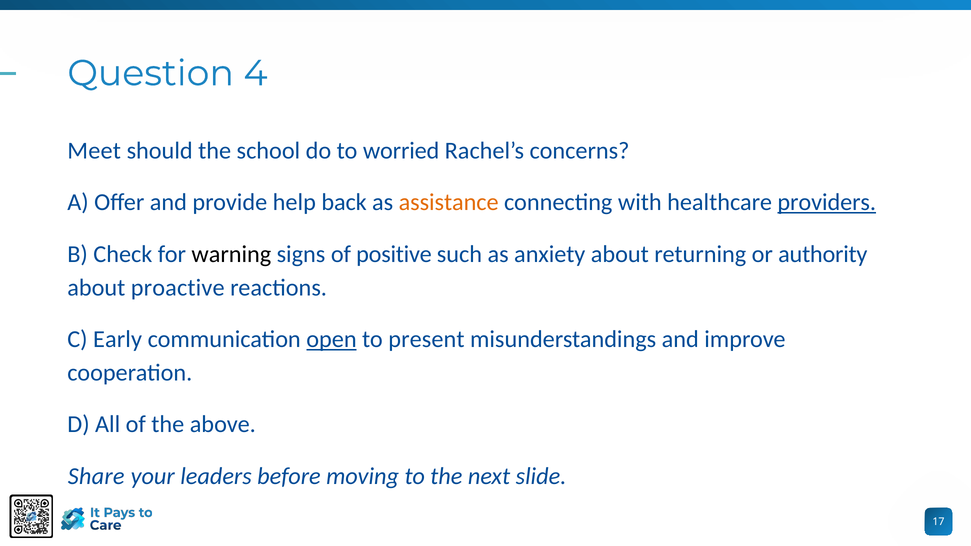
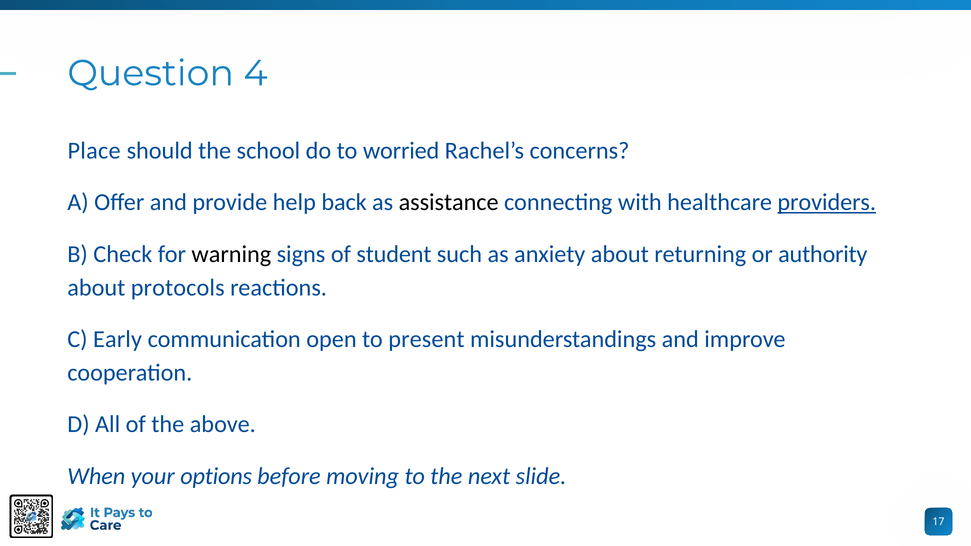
Meet: Meet -> Place (94, 151)
assistance colour: orange -> black (449, 203)
positive: positive -> student (394, 254)
proactive: proactive -> protocols (178, 288)
open underline: present -> none (331, 339)
Share: Share -> When (96, 476)
leaders: leaders -> options (216, 476)
